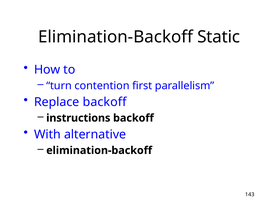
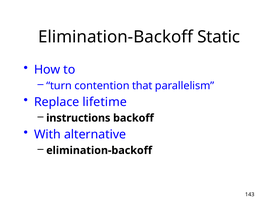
first: first -> that (142, 86)
Replace backoff: backoff -> lifetime (105, 102)
